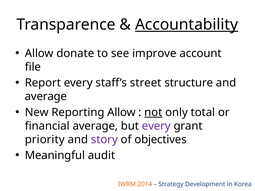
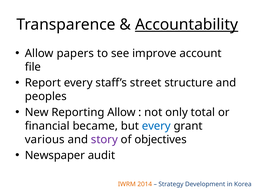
donate: donate -> papers (75, 53)
average: average -> peoples (46, 97)
not underline: present -> none (153, 112)
financial average: average -> became (95, 126)
every colour: purple -> blue (156, 126)
priority: priority -> various (45, 140)
Meaningful: Meaningful -> Newspaper (55, 156)
